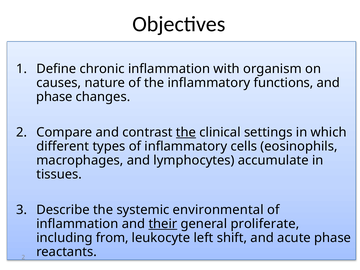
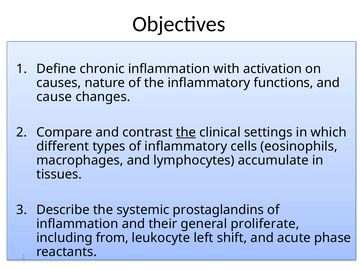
organism: organism -> activation (273, 69)
phase: phase -> cause (54, 97)
environmental: environmental -> prostaglandins (218, 210)
their underline: present -> none (163, 224)
